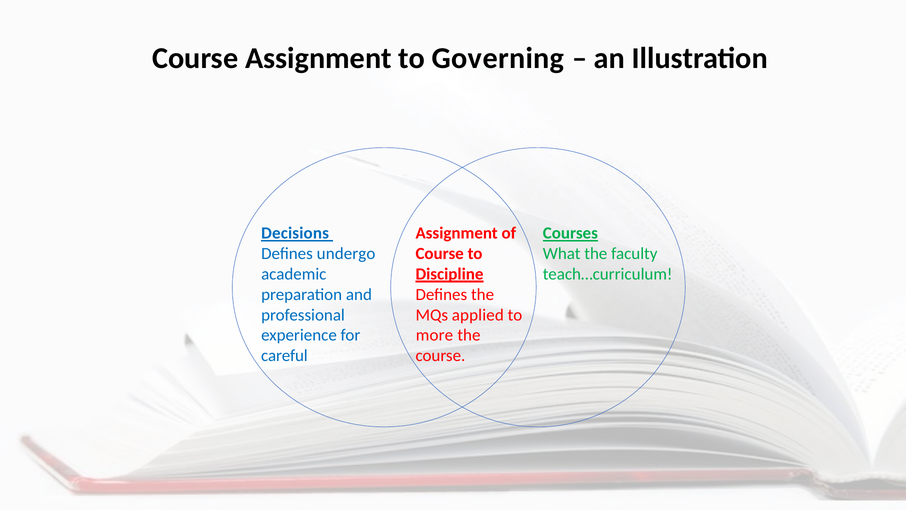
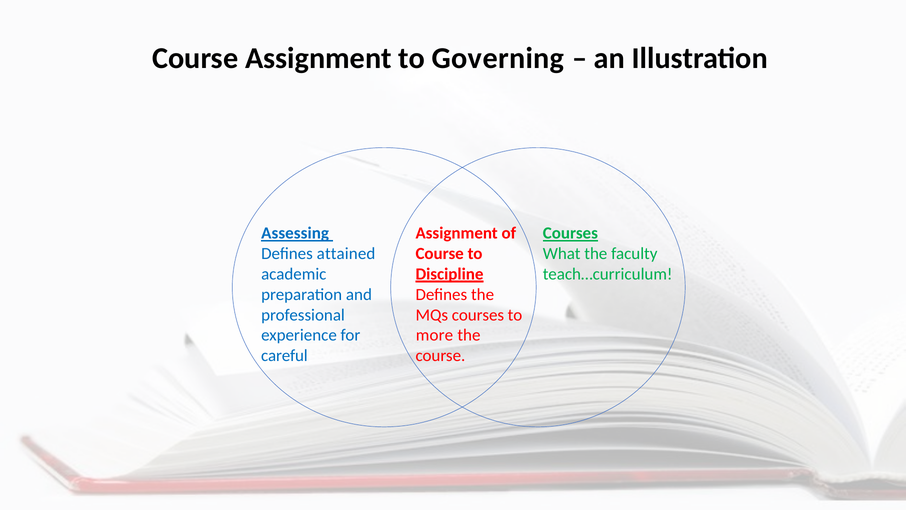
Decisions: Decisions -> Assessing (295, 233)
undergo: undergo -> attained (346, 254)
MQs applied: applied -> courses (478, 315)
